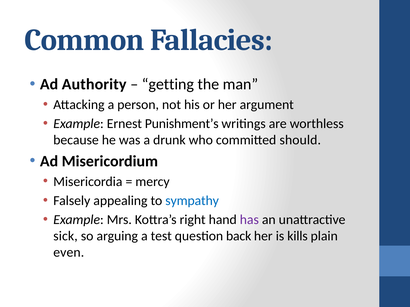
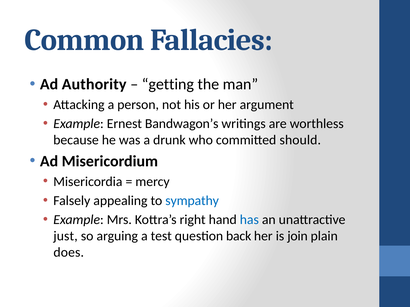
Punishment’s: Punishment’s -> Bandwagon’s (182, 124)
has colour: purple -> blue (249, 220)
sick: sick -> just (66, 236)
kills: kills -> join (298, 236)
even: even -> does (69, 253)
